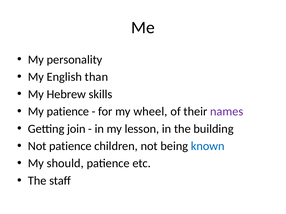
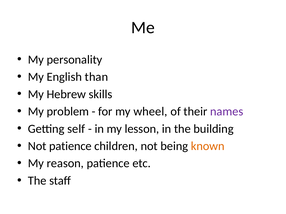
My patience: patience -> problem (68, 112)
join: join -> self (76, 129)
known colour: blue -> orange (208, 146)
should: should -> reason (65, 164)
